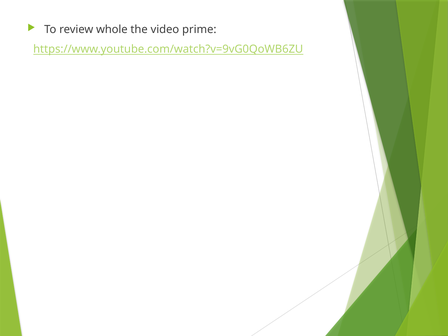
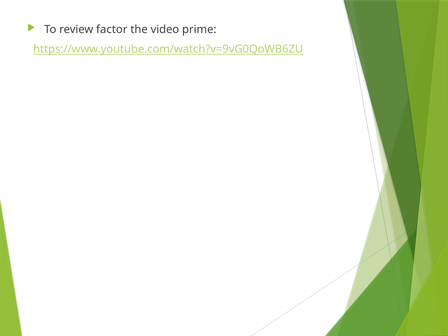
whole: whole -> factor (112, 30)
